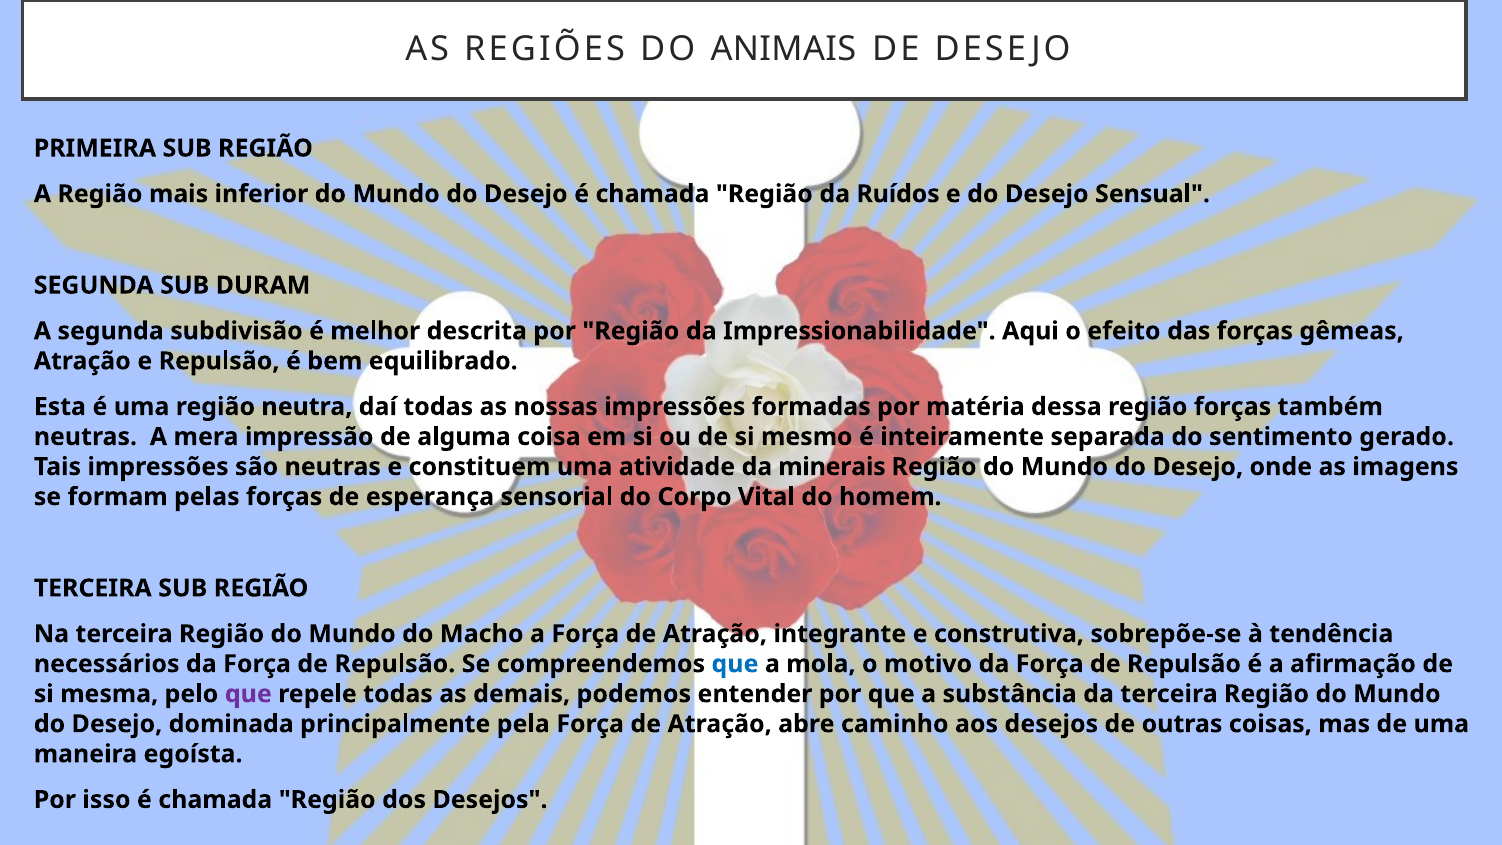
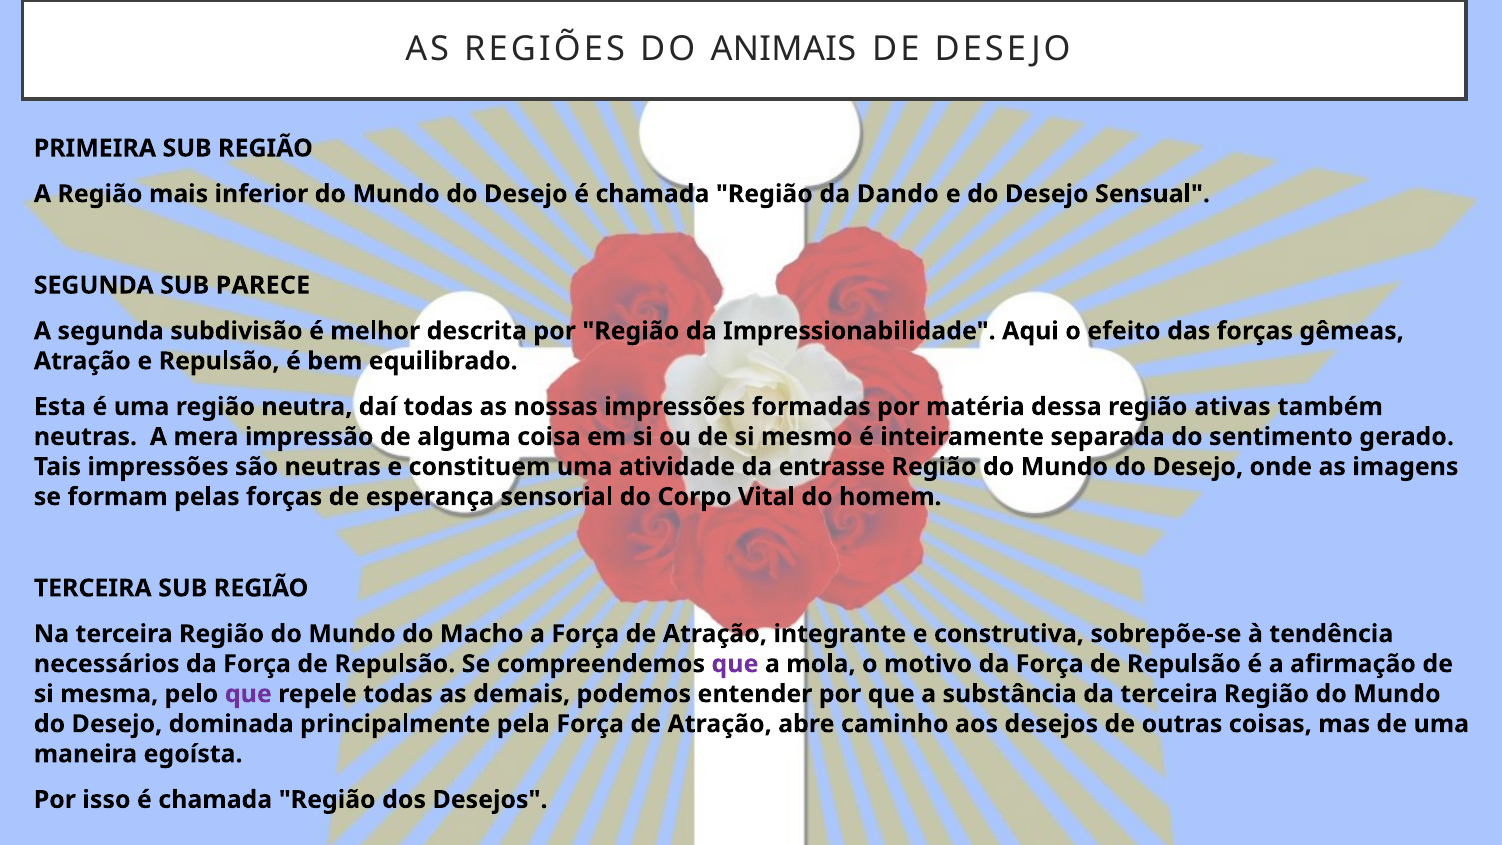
Ruídos: Ruídos -> Dando (898, 194)
DURAM: DURAM -> PARECE (263, 285)
região forças: forças -> ativas (1232, 407)
minerais: minerais -> entrasse (832, 467)
que colour: blue -> purple (735, 664)
